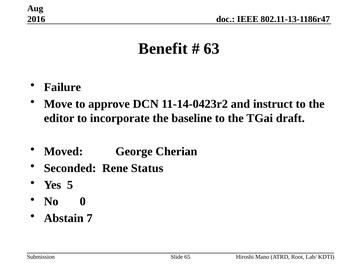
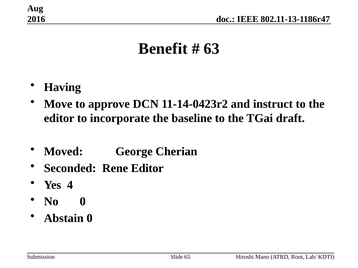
Failure: Failure -> Having (62, 87)
Rene Status: Status -> Editor (147, 168)
5: 5 -> 4 (70, 185)
Abstain 7: 7 -> 0 (90, 219)
